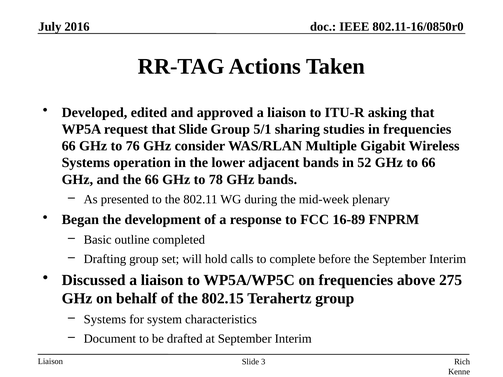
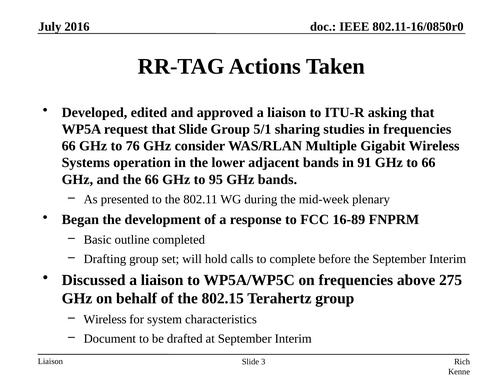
52: 52 -> 91 (364, 163)
78: 78 -> 95 (216, 180)
Systems: Systems -> Wireless (105, 320)
